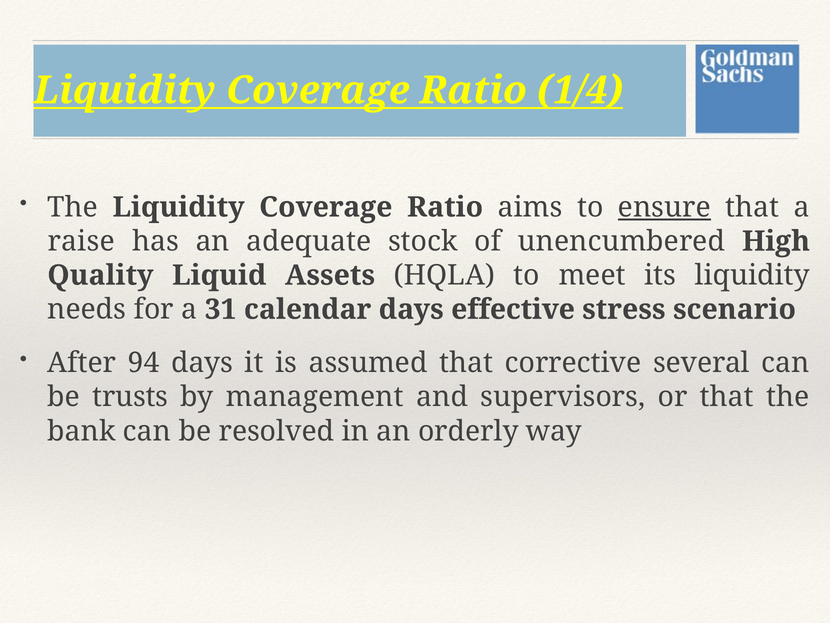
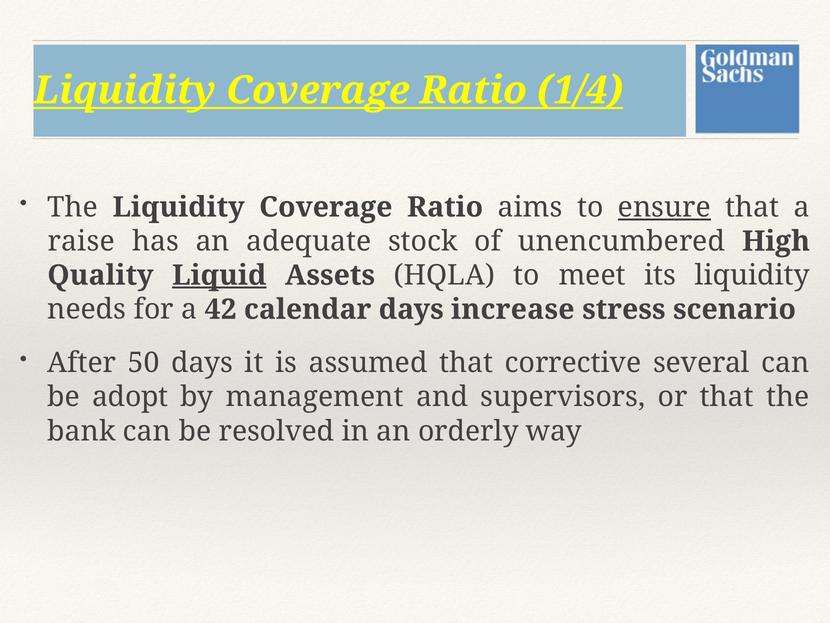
Liquid underline: none -> present (219, 275)
31: 31 -> 42 (221, 309)
effective: effective -> increase (513, 309)
94: 94 -> 50 (144, 363)
trusts: trusts -> adopt (130, 397)
